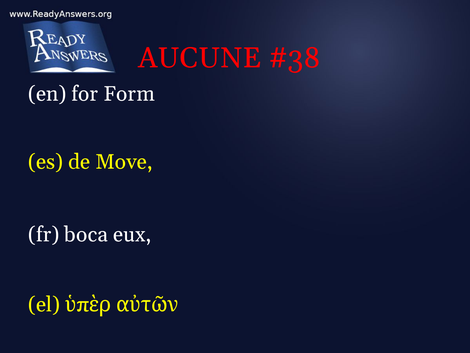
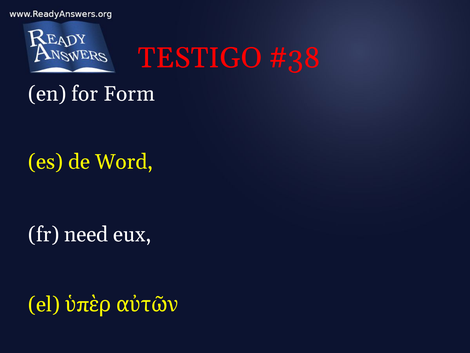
AUCUNE: AUCUNE -> TESTIGO (200, 58)
Move: Move -> Word (124, 162)
boca: boca -> need (86, 234)
